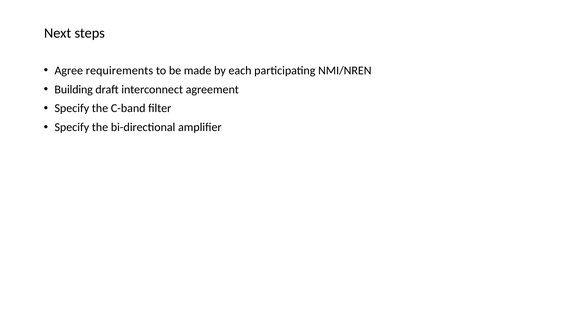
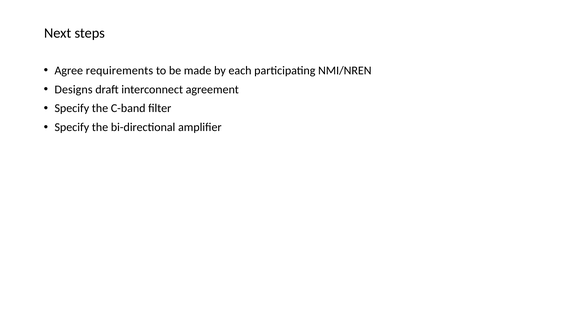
Building: Building -> Designs (74, 89)
